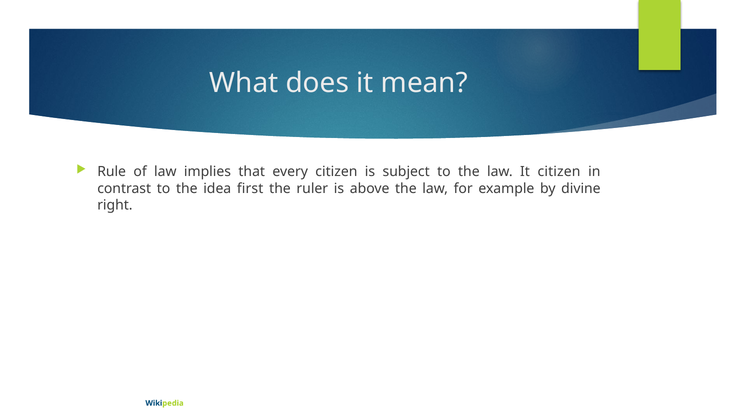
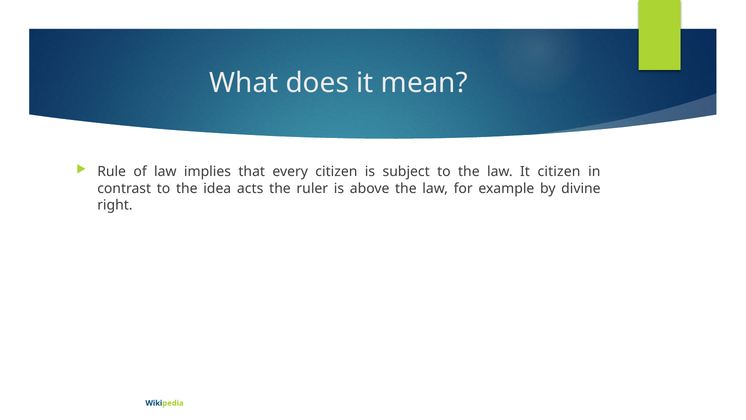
first: first -> acts (250, 188)
